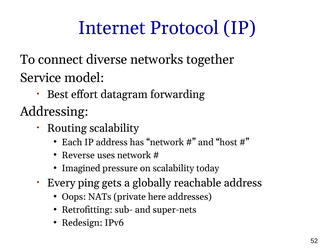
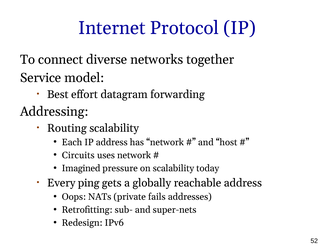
Reverse: Reverse -> Circuits (78, 155)
here: here -> fails (157, 196)
